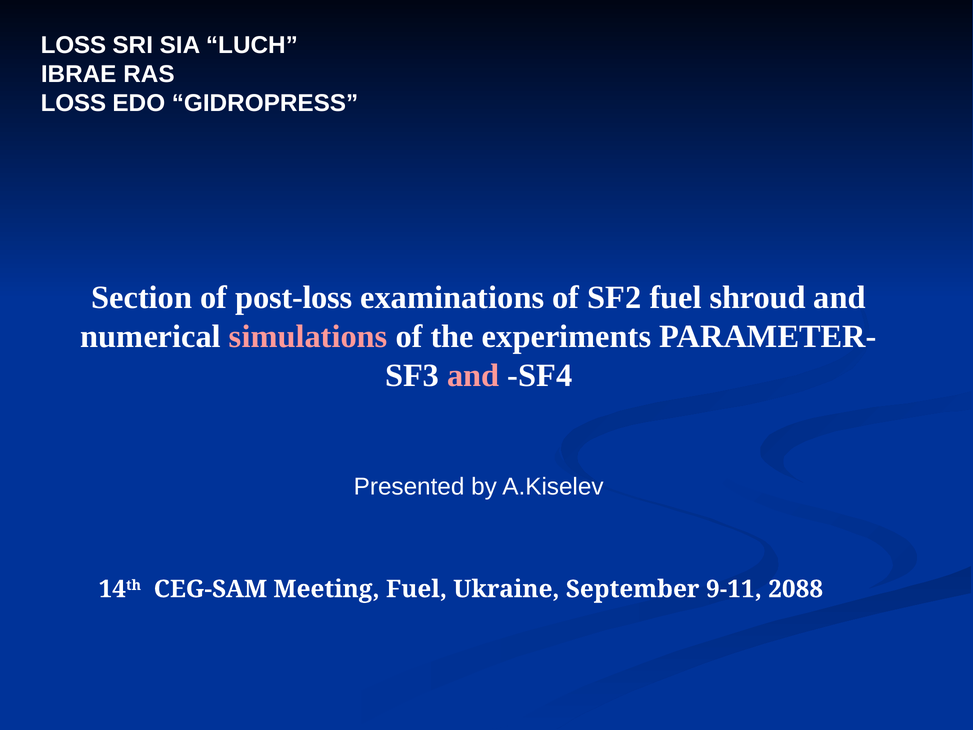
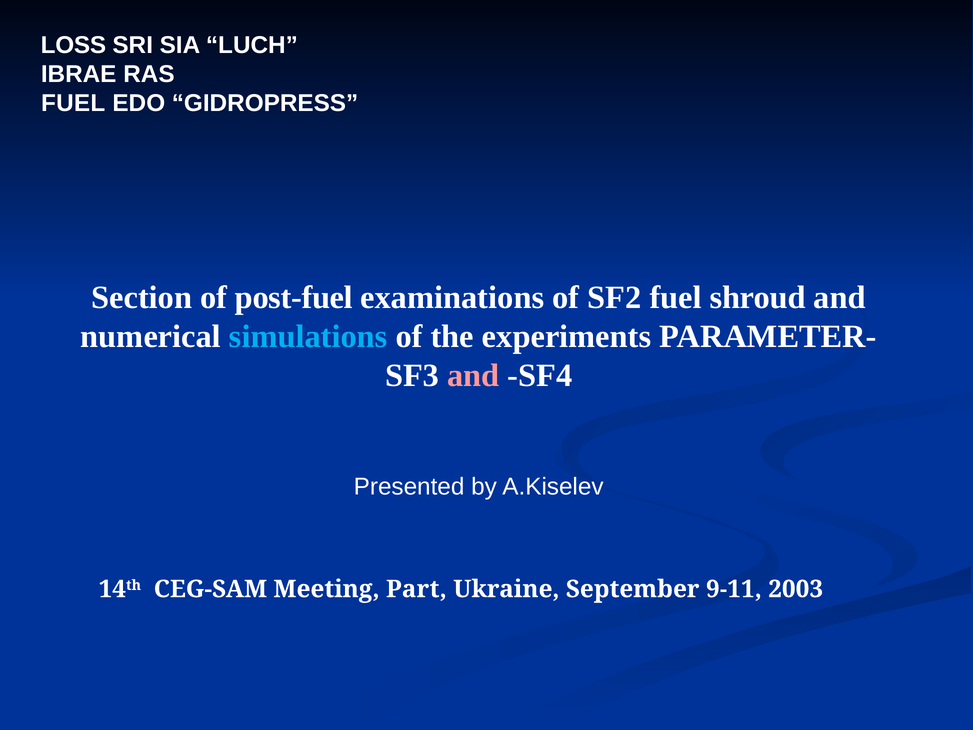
LOSS: LOSS -> FUEL (73, 103)
post-loss: post-loss -> post-fuel (294, 297)
simulations colour: pink -> light blue (308, 336)
Meeting Fuel: Fuel -> Part (416, 589)
2088: 2088 -> 2003 (796, 589)
